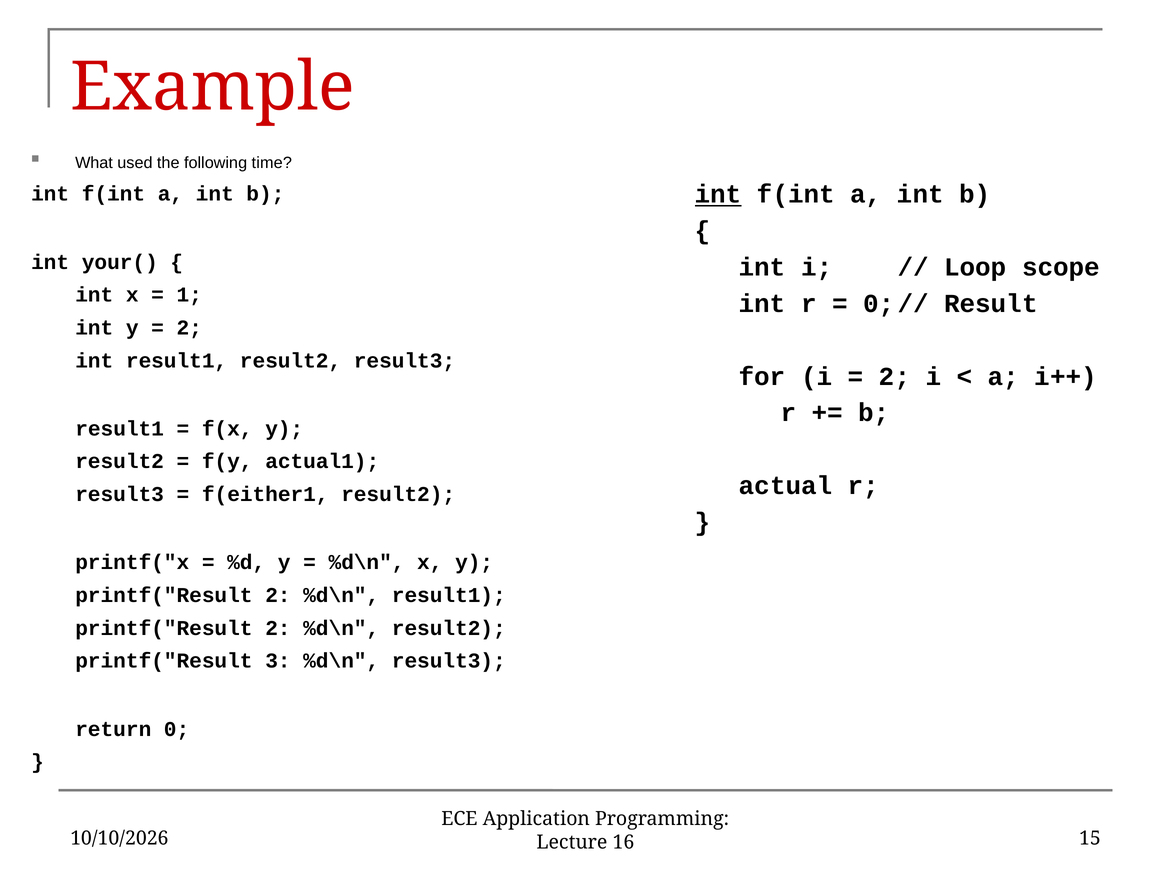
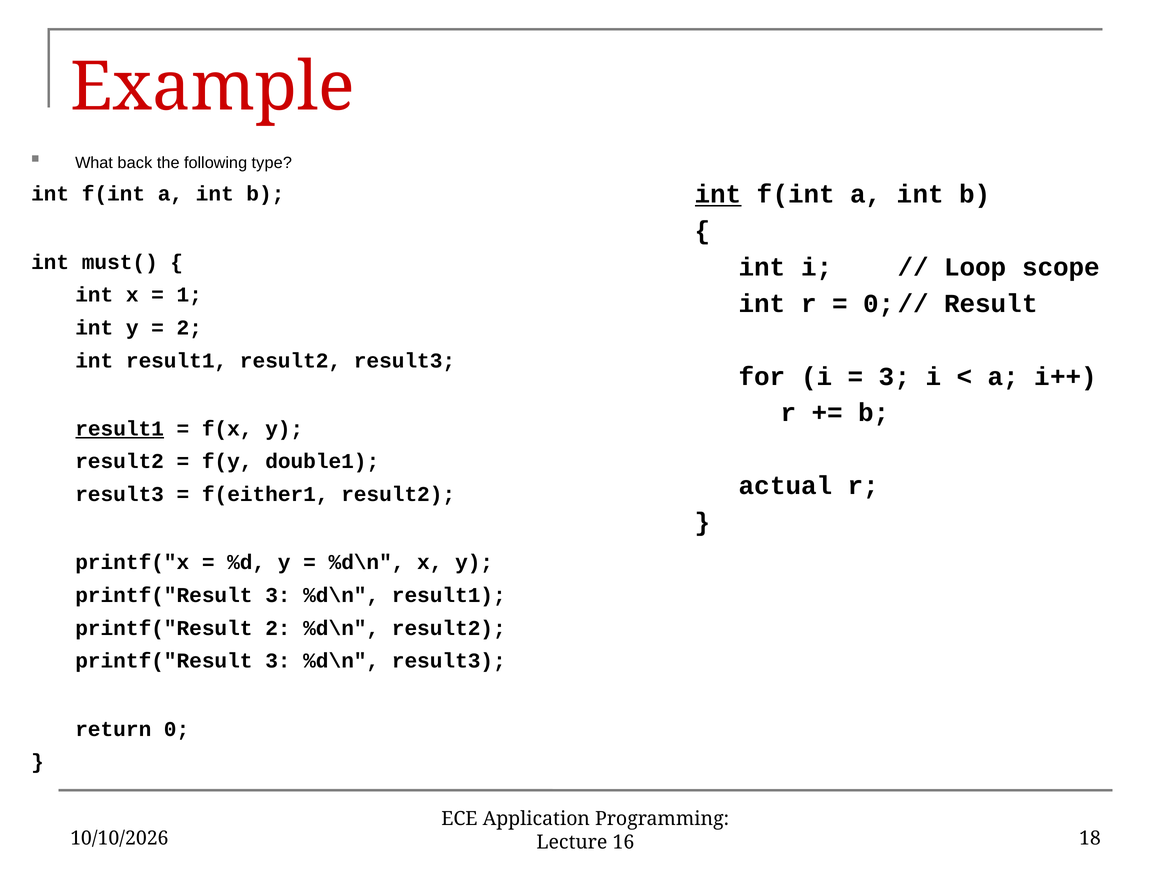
used: used -> back (135, 163)
time: time -> type (272, 163)
your(: your( -> must( (120, 262)
2: 2 -> 3 (895, 377)
result1 underline: none -> present (120, 429)
actual1: actual1 -> double1 (322, 462)
2: 2 -> 3 (278, 595)
15: 15 -> 18 (1090, 839)
